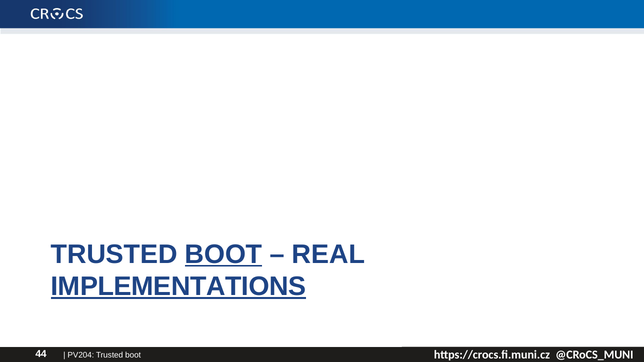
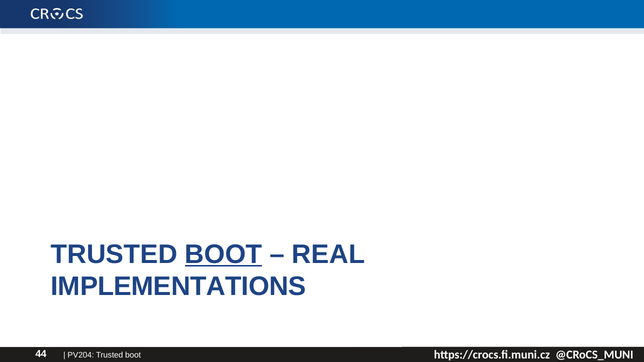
IMPLEMENTATIONS underline: present -> none (178, 287)
